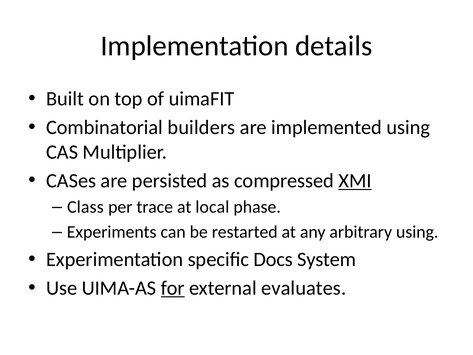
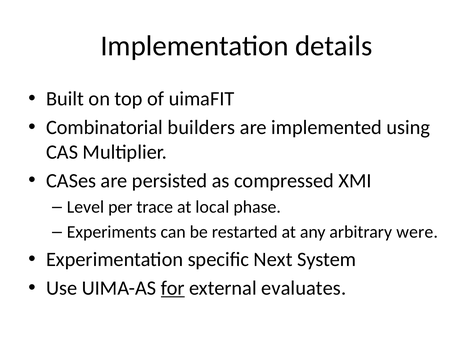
XMI underline: present -> none (355, 181)
Class: Class -> Level (85, 207)
arbitrary using: using -> were (417, 232)
Docs: Docs -> Next (273, 259)
